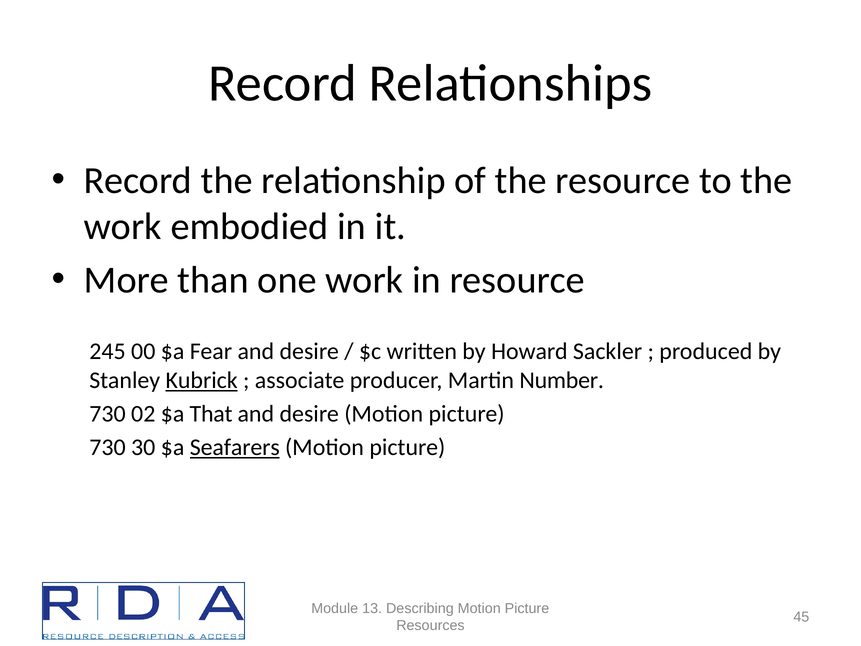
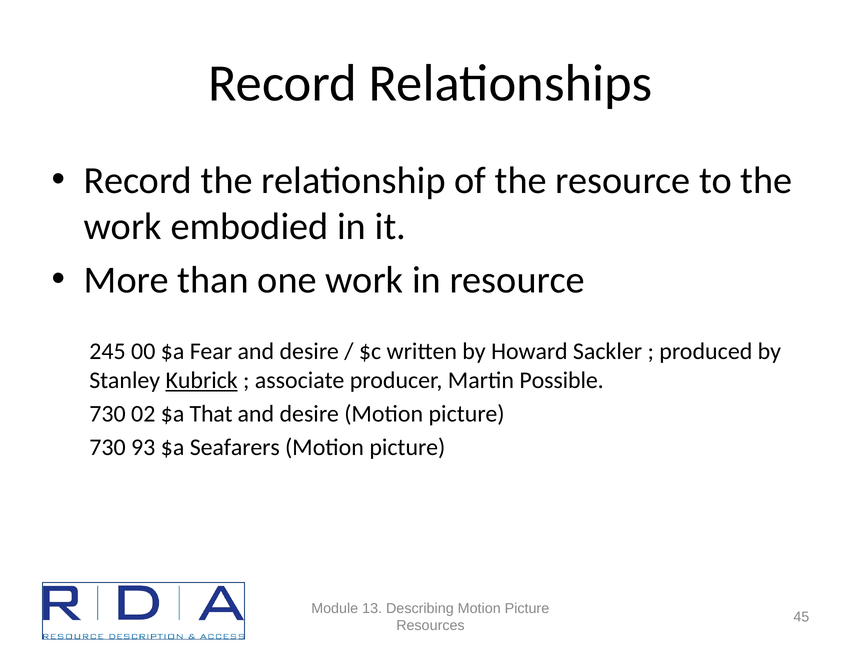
Number: Number -> Possible (562, 380)
30: 30 -> 93 (143, 447)
Seafarers underline: present -> none (235, 447)
